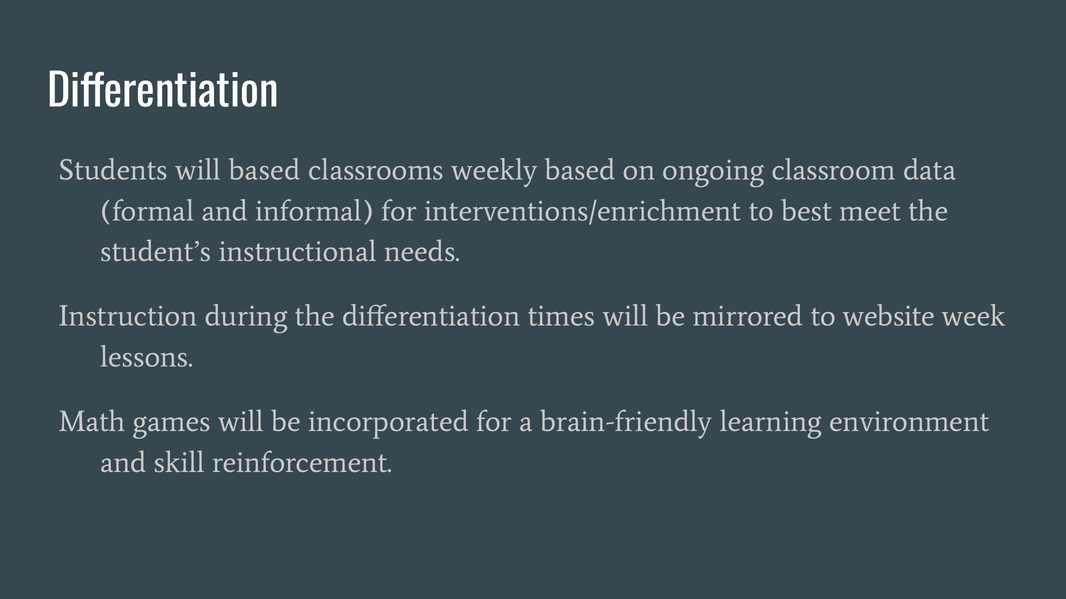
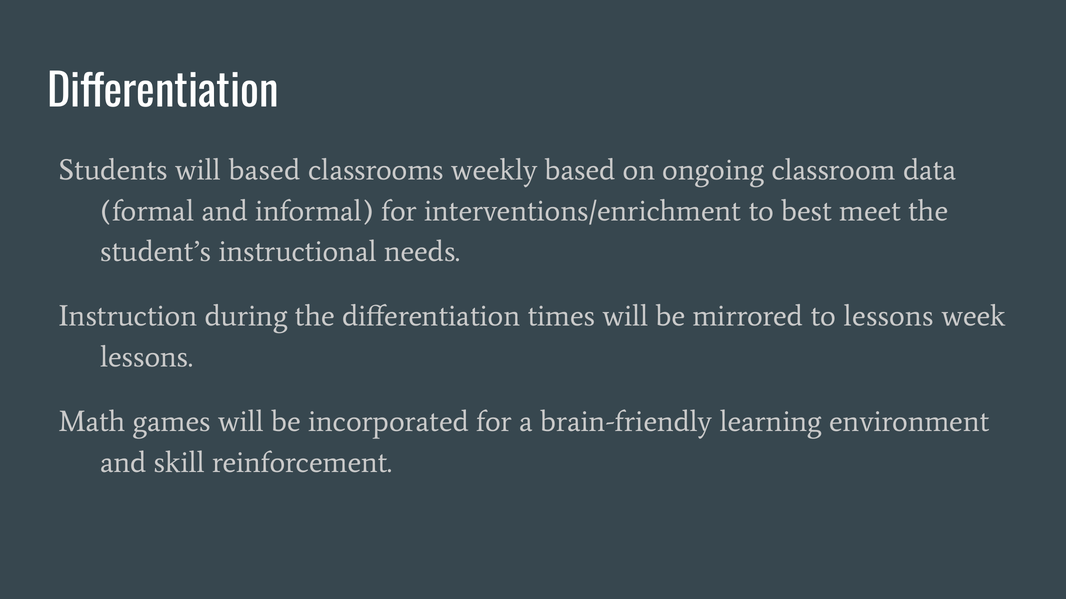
to website: website -> lessons (889, 316)
